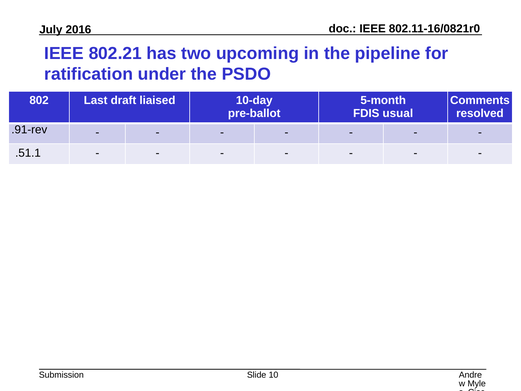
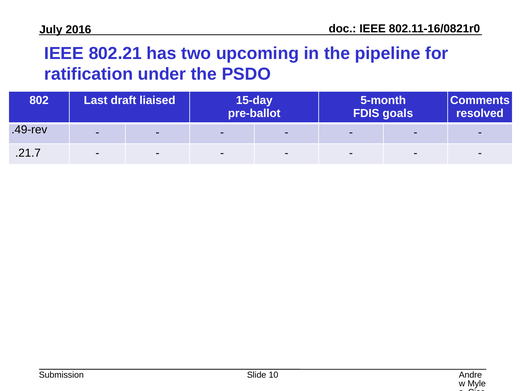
10-day: 10-day -> 15-day (254, 100)
usual: usual -> goals (398, 113)
.91-rev: .91-rev -> .49-rev (29, 130)
.51.1: .51.1 -> .21.7 (28, 153)
